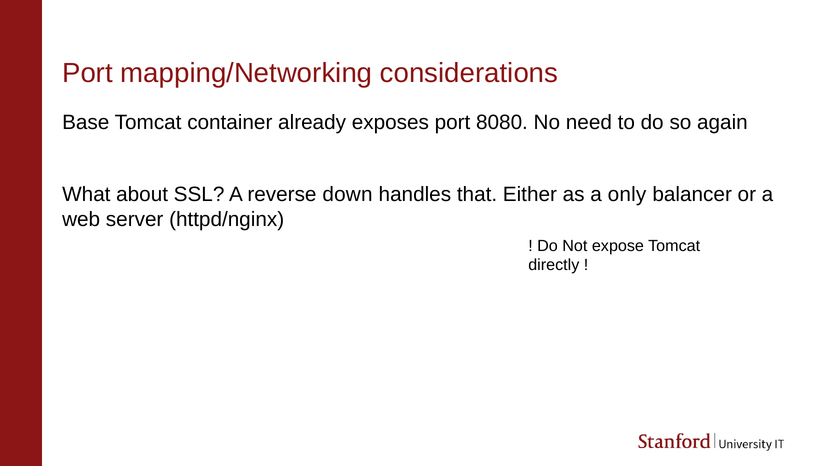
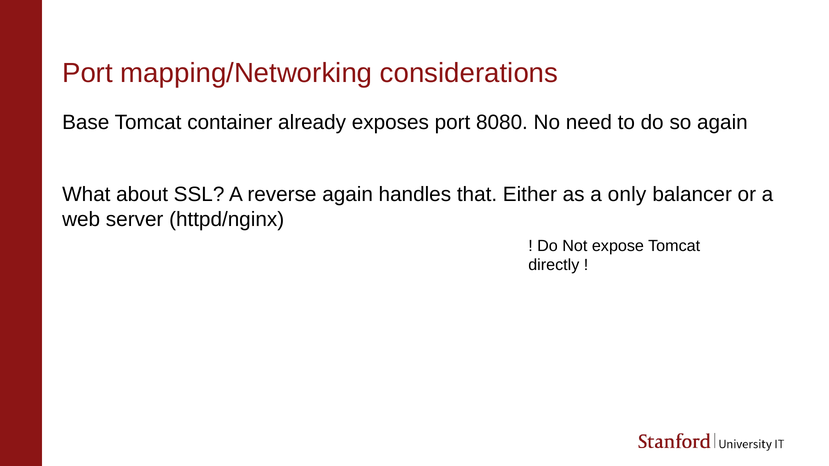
reverse down: down -> again (348, 195)
